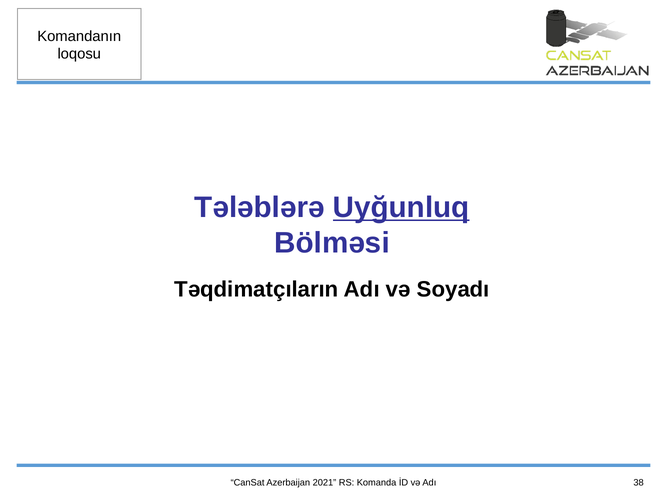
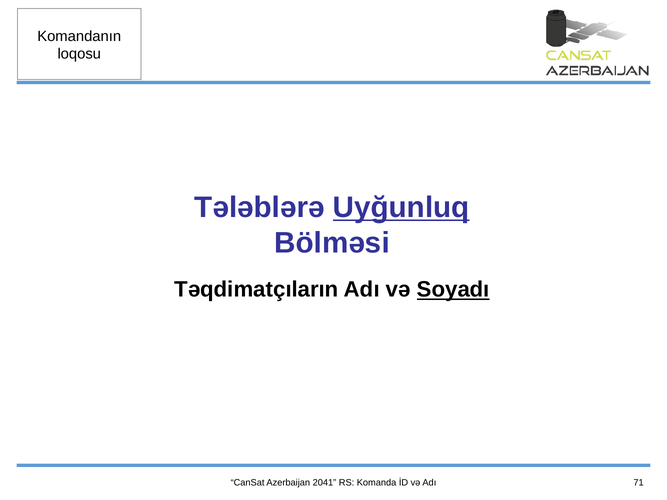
Soyadı underline: none -> present (453, 290)
2021: 2021 -> 2041 (325, 483)
38: 38 -> 71 (639, 483)
